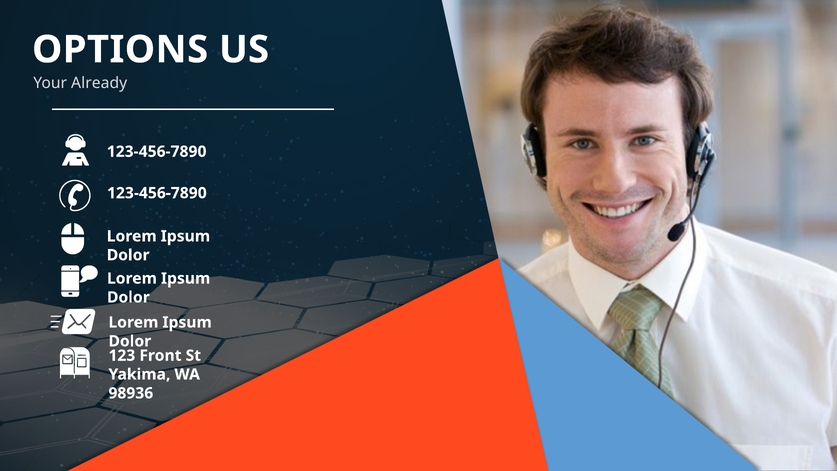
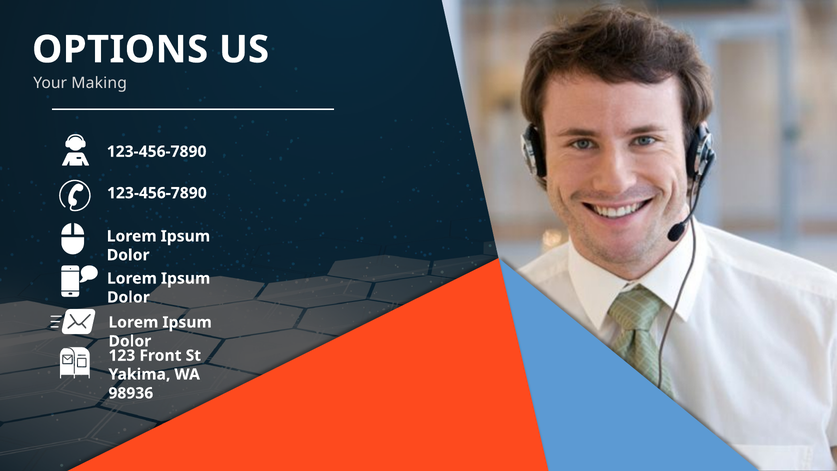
Already: Already -> Making (99, 83)
